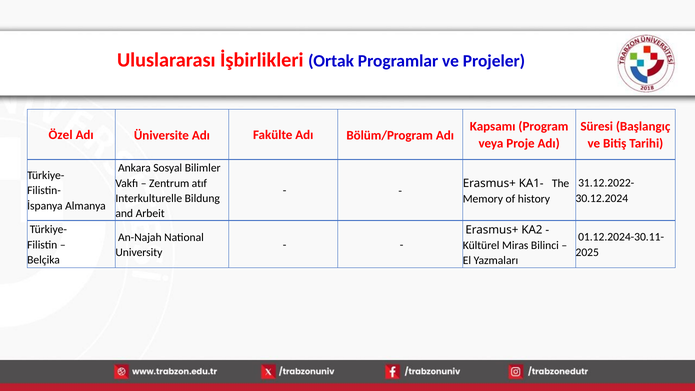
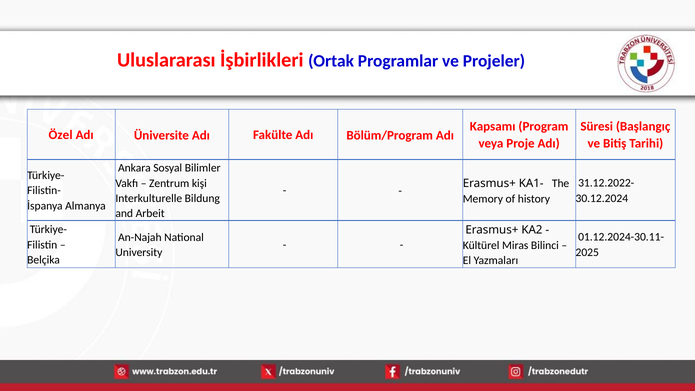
atıf: atıf -> kişi (199, 183)
